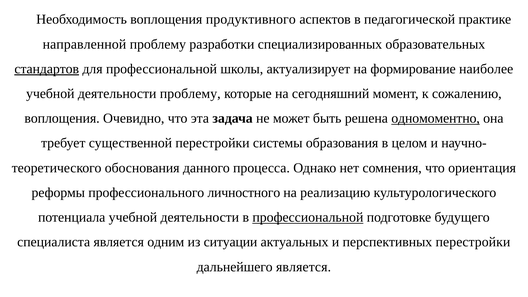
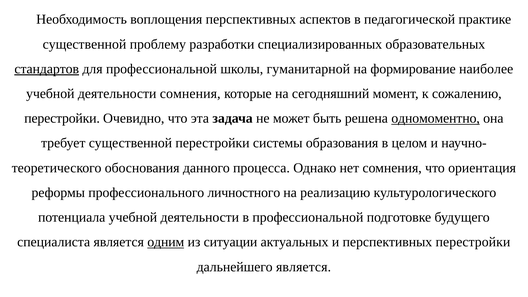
воплощения продуктивного: продуктивного -> перспективных (251, 19)
направленной: направленной -> существенной (84, 44)
актуализирует: актуализирует -> гуманитарной (308, 69)
деятельности проблему: проблему -> сомнения (190, 94)
воплощения: воплощения -> перестройки (62, 118)
профессиональной underline: present -> none (308, 217)
одним underline: none -> present (166, 242)
